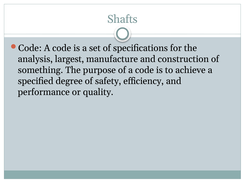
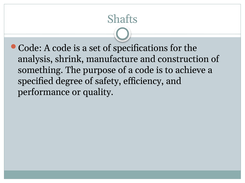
largest: largest -> shrink (69, 59)
